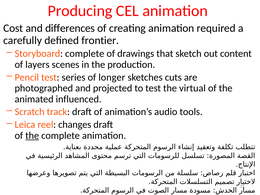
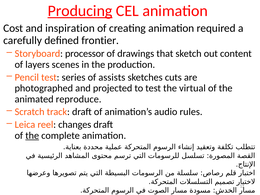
Producing underline: none -> present (80, 11)
differences: differences -> inspiration (70, 28)
Storyboard complete: complete -> processor (85, 54)
longer: longer -> assists (112, 77)
influenced: influenced -> reproduce (79, 99)
tools: tools -> rules (191, 112)
